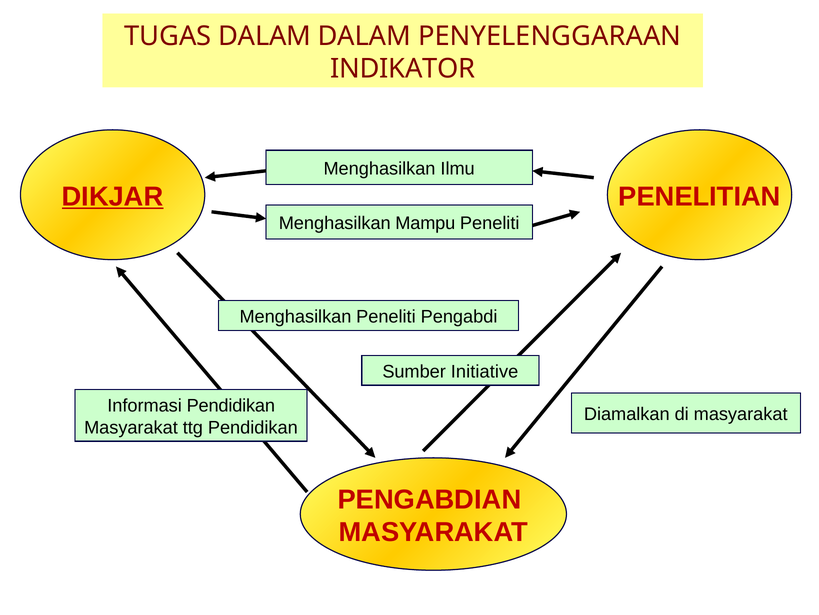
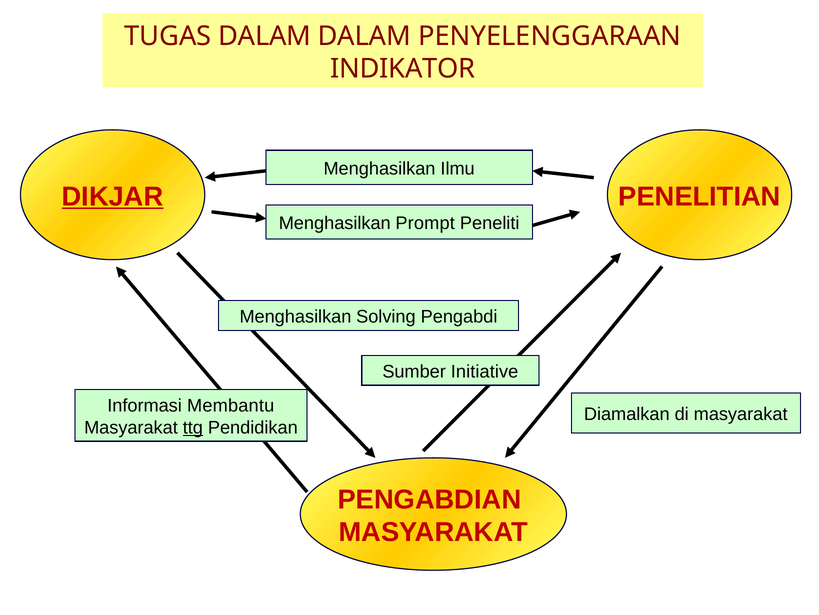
Mampu: Mampu -> Prompt (425, 223)
Menghasilkan Peneliti: Peneliti -> Solving (386, 317)
Informasi Pendidikan: Pendidikan -> Membantu (231, 405)
ttg underline: none -> present (193, 427)
